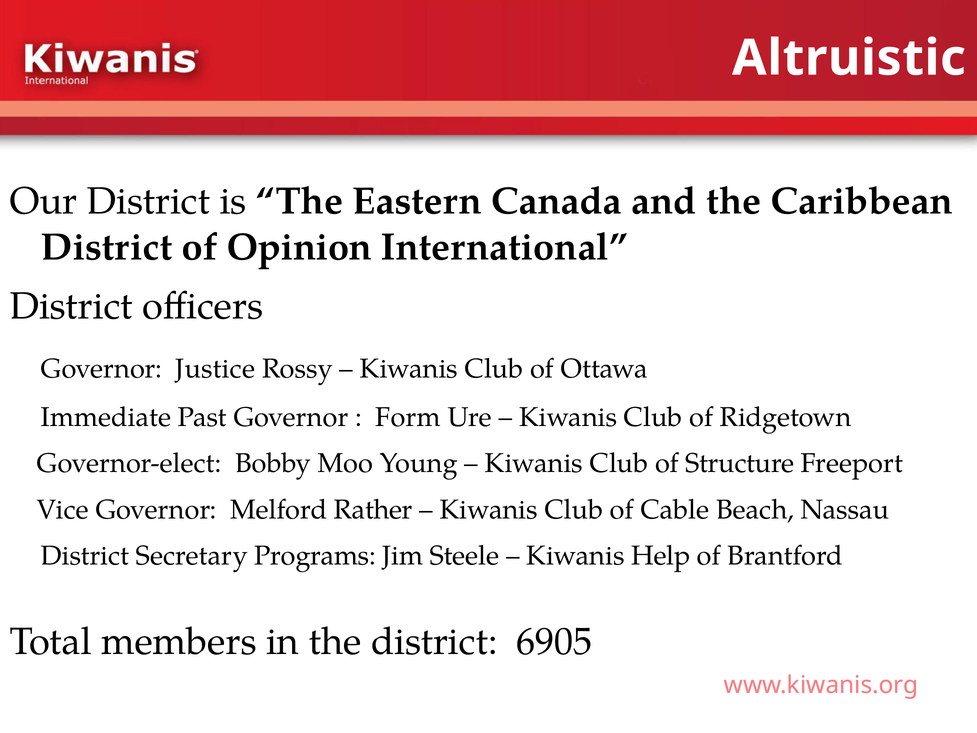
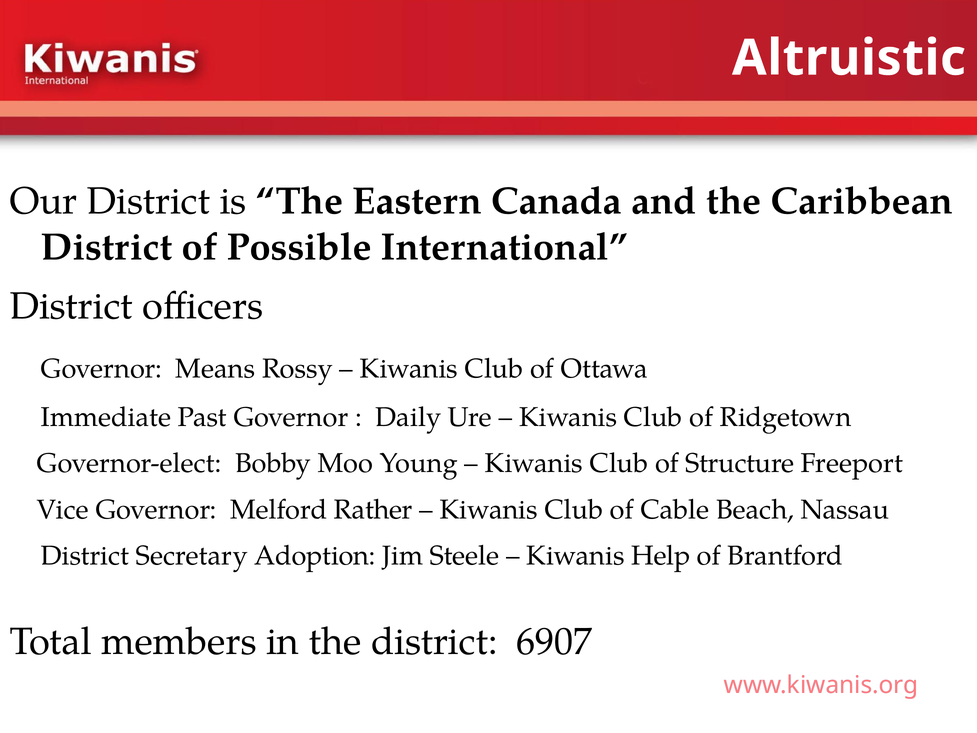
Opinion: Opinion -> Possible (299, 247)
Justice: Justice -> Means (215, 369)
Form: Form -> Daily (408, 417)
Programs: Programs -> Adoption (315, 556)
6905: 6905 -> 6907 (554, 641)
